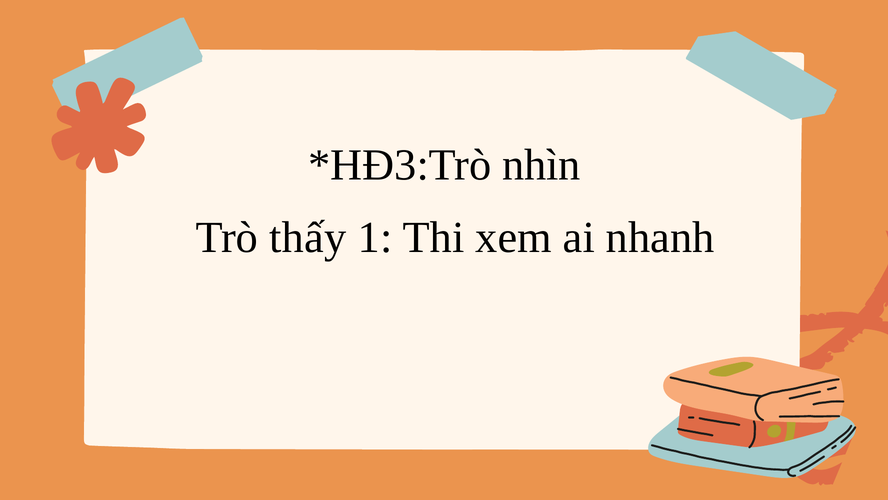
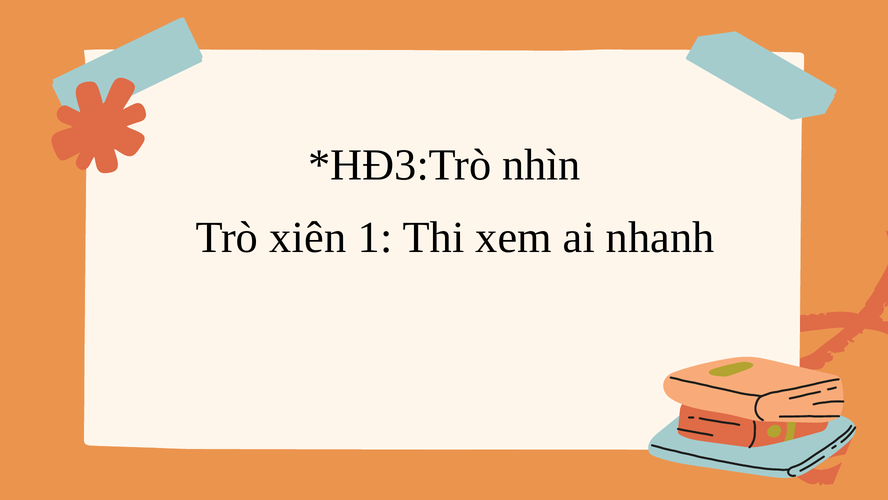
thấy: thấy -> xiên (308, 237)
